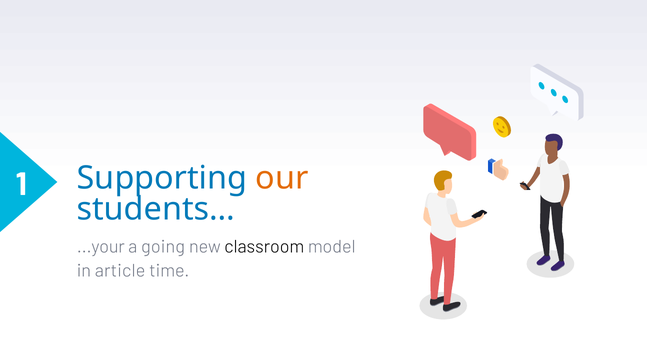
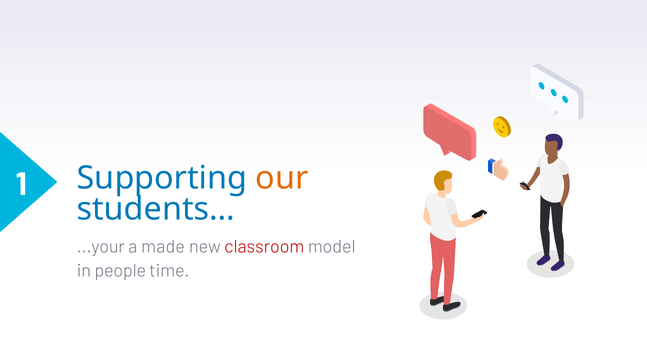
going: going -> made (163, 247)
classroom colour: black -> red (264, 247)
article: article -> people (120, 271)
